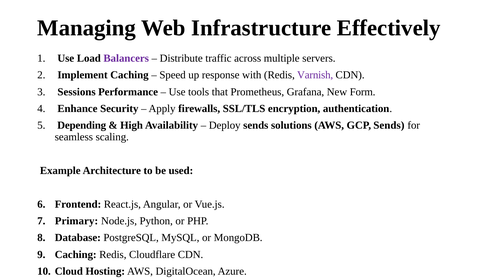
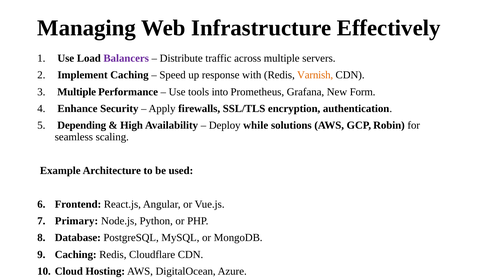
Varnish colour: purple -> orange (315, 75)
Sessions: Sessions -> Multiple (77, 92)
that: that -> into (220, 92)
Deploy sends: sends -> while (256, 126)
GCP Sends: Sends -> Robin (389, 126)
